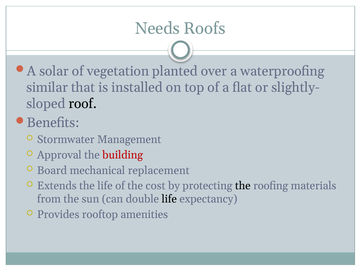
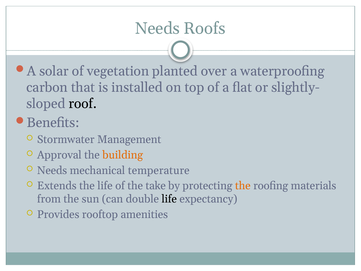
similar: similar -> carbon (47, 87)
building colour: red -> orange (123, 155)
Board: Board -> Needs (52, 170)
replacement: replacement -> temperature (159, 170)
cost: cost -> take (156, 186)
the colour: black -> orange (243, 186)
